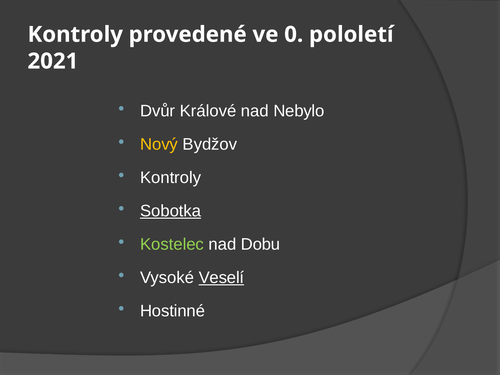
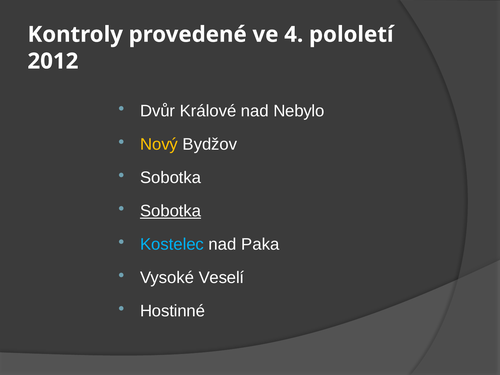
0: 0 -> 4 (294, 34)
2021: 2021 -> 2012 (53, 61)
Kontroly: Kontroly -> Sobotka (171, 178)
Kostelec colour: light green -> light blue (172, 244)
Dobu: Dobu -> Paka (260, 244)
Veselí underline: present -> none (221, 278)
